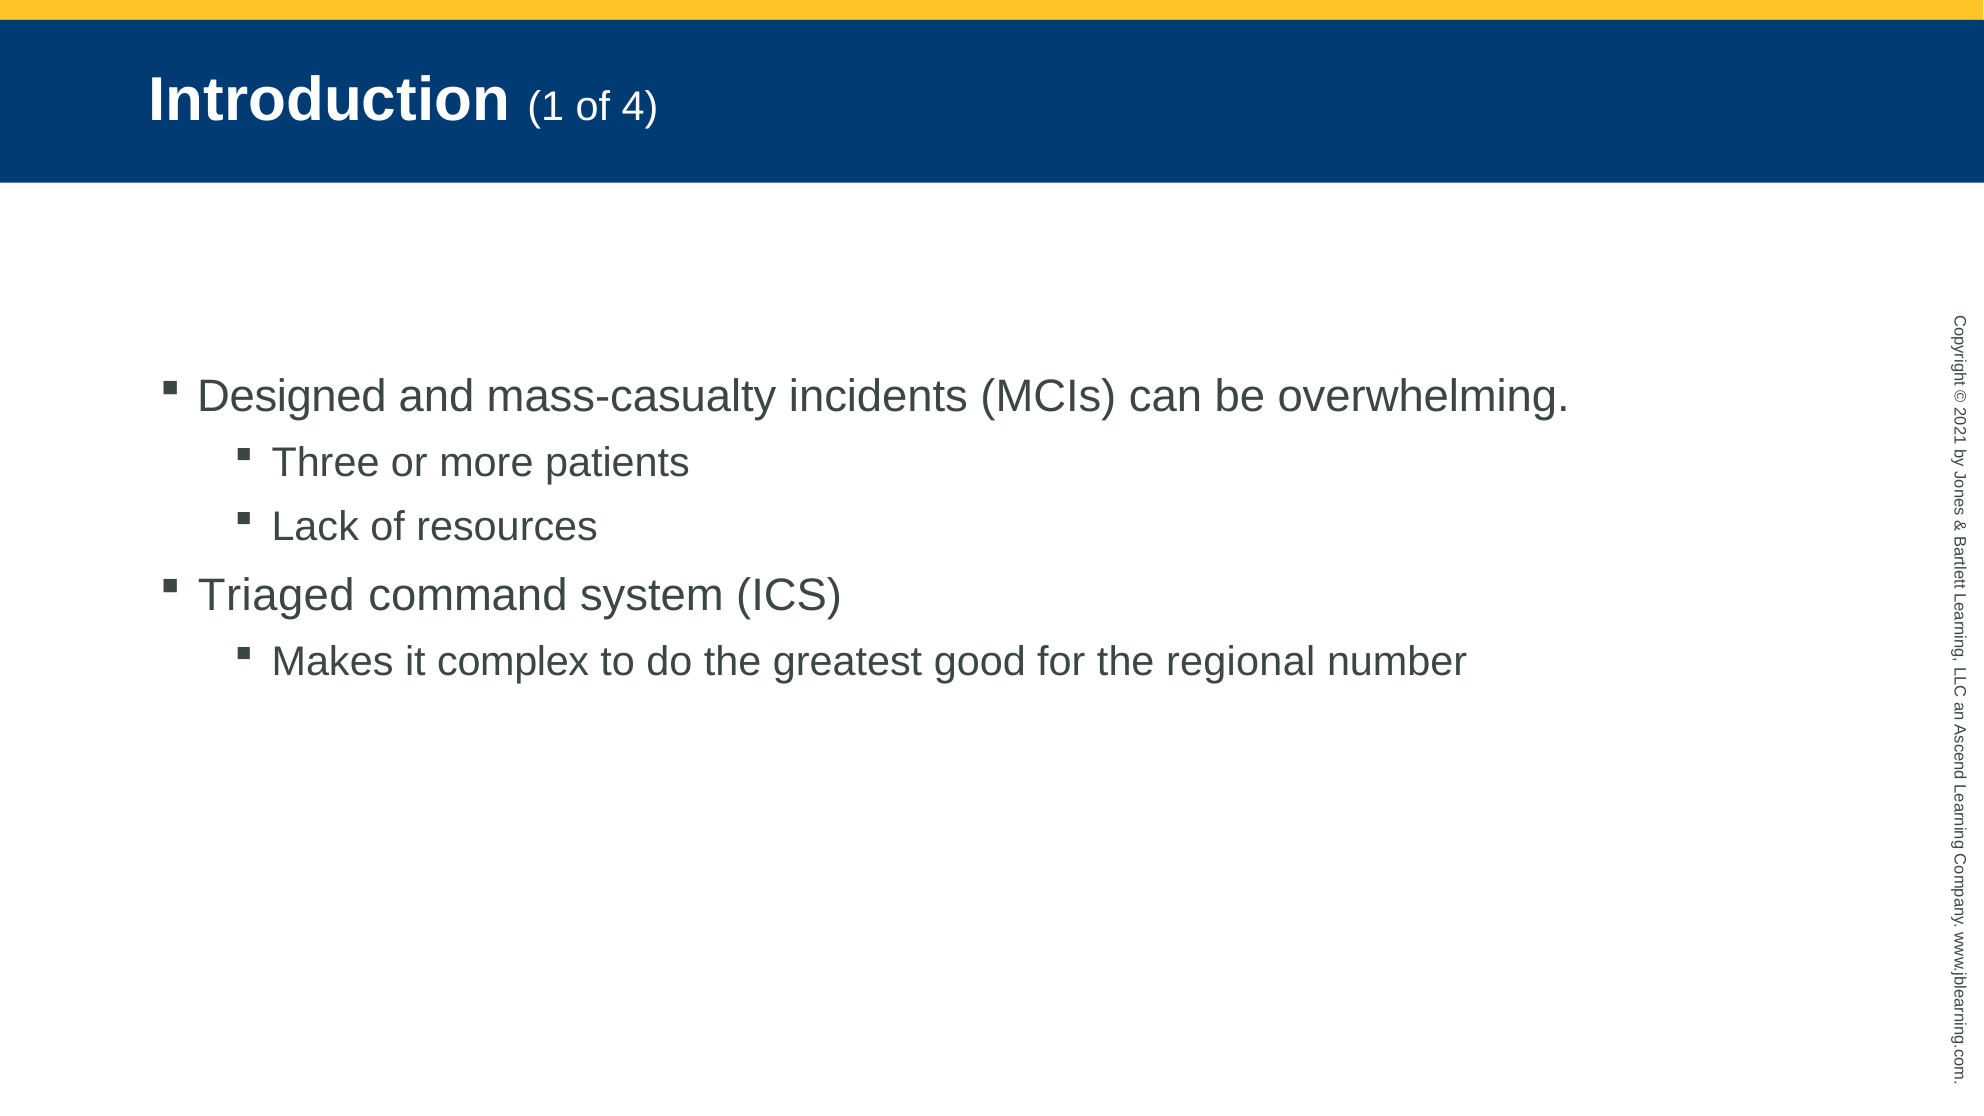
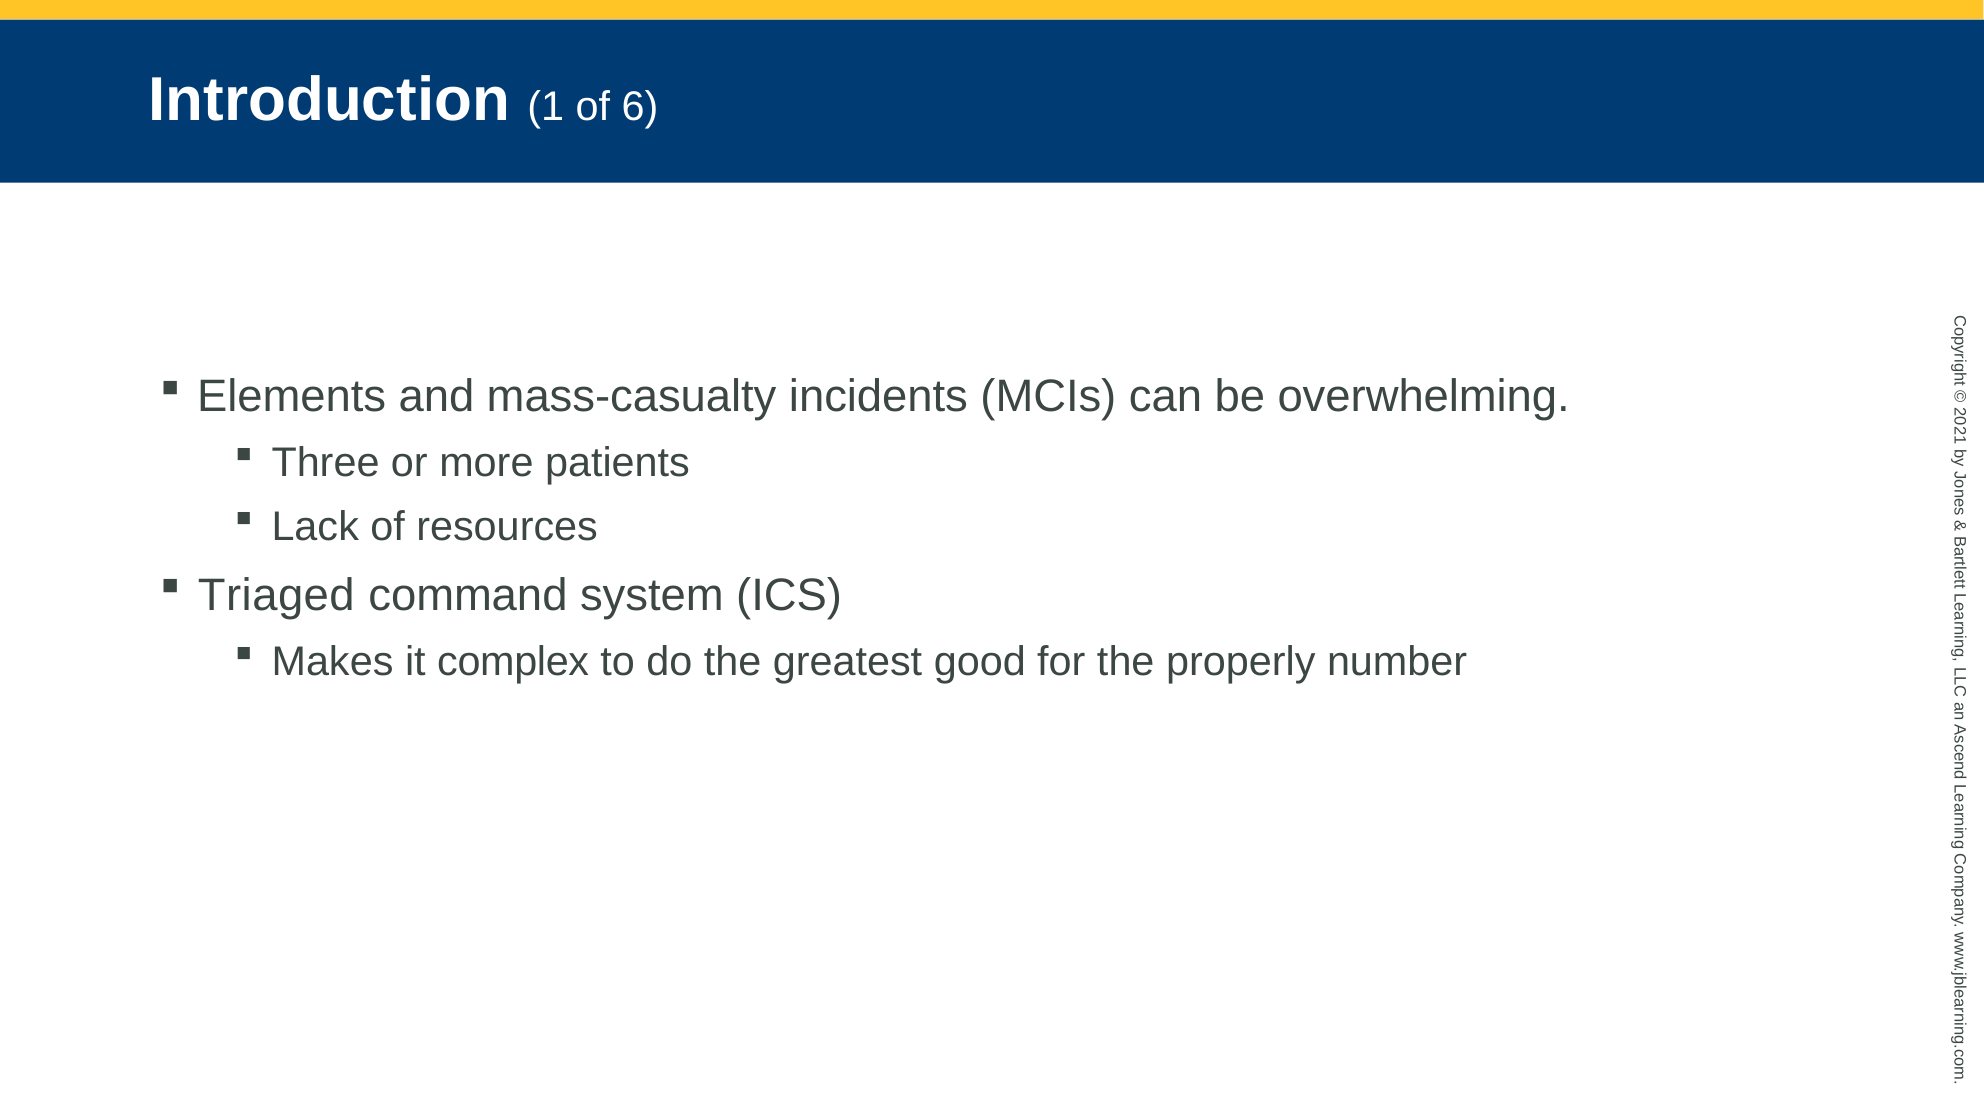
4: 4 -> 6 (640, 107)
Designed: Designed -> Elements (292, 396)
regional: regional -> properly (1241, 661)
